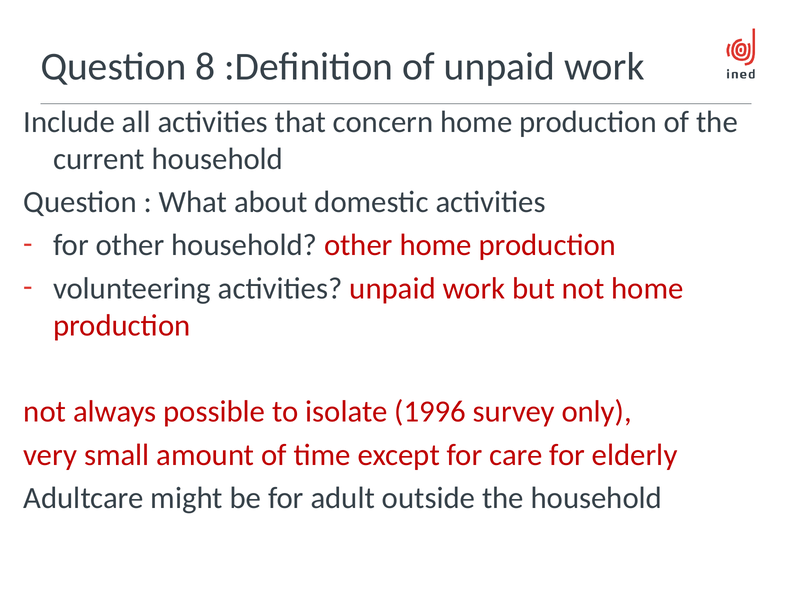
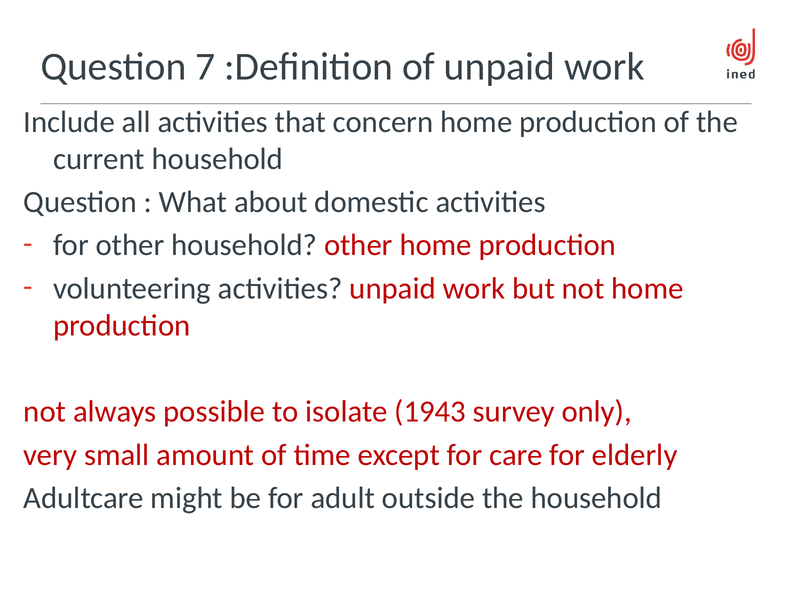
8: 8 -> 7 (205, 66)
1996: 1996 -> 1943 (430, 412)
